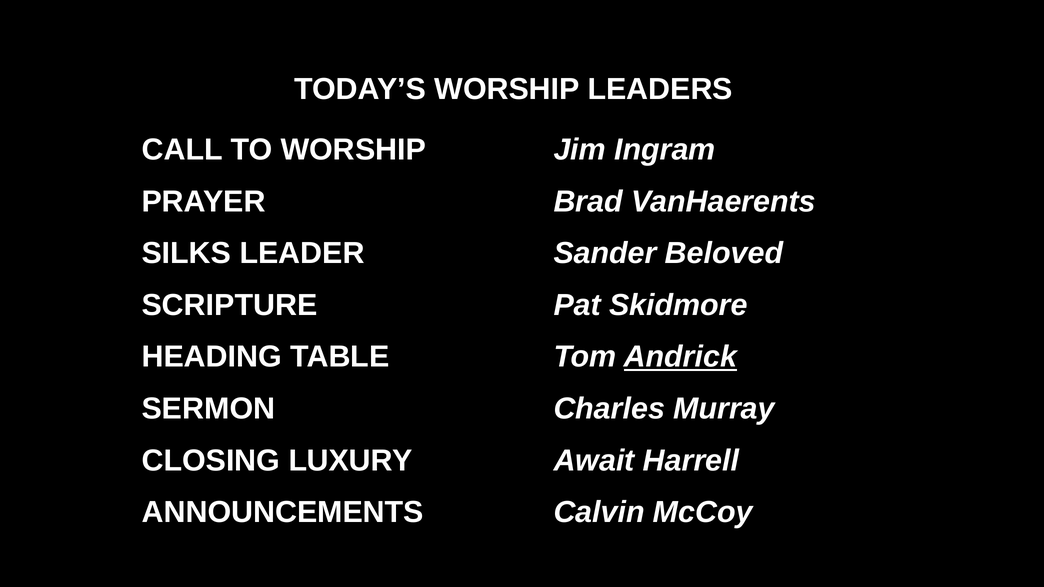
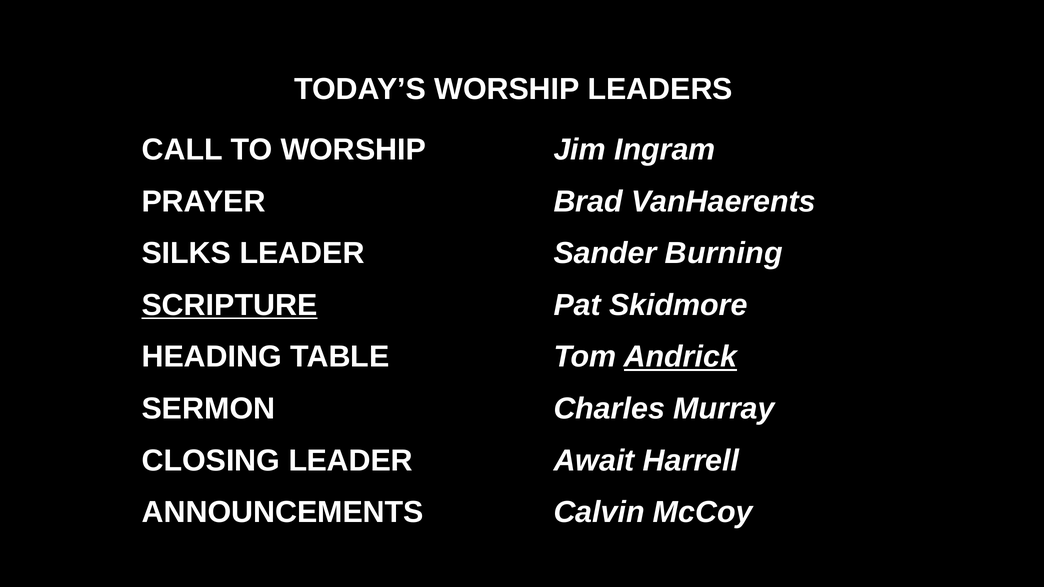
Beloved: Beloved -> Burning (724, 254)
SCRIPTURE underline: none -> present (229, 305)
CLOSING LUXURY: LUXURY -> LEADER (351, 461)
